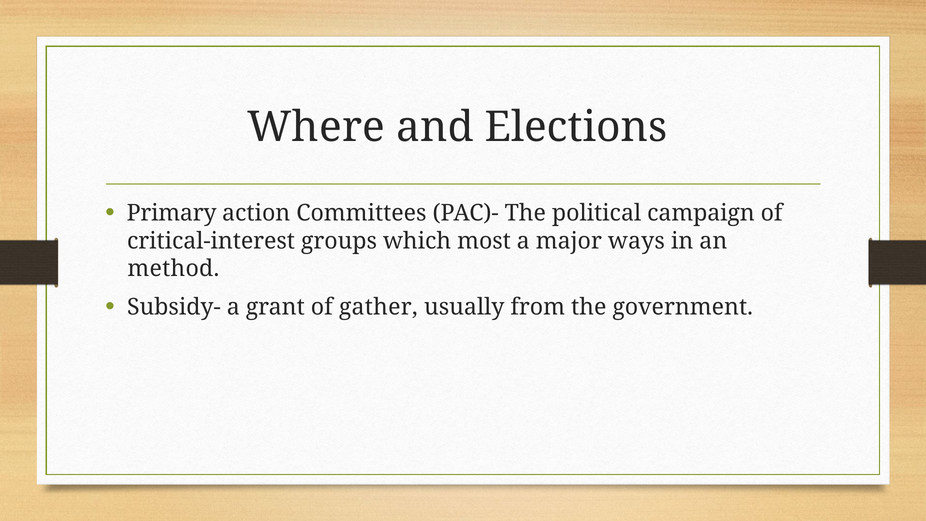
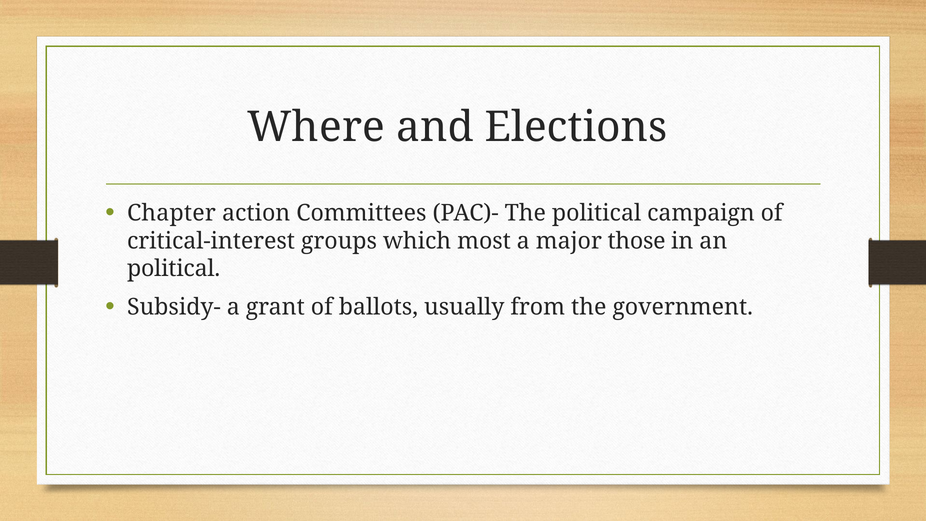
Primary: Primary -> Chapter (171, 213)
ways: ways -> those (637, 241)
method: method -> political (174, 269)
gather: gather -> ballots (378, 307)
